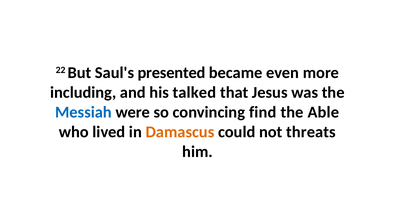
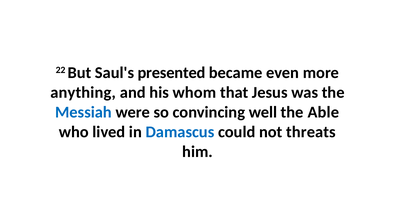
including: including -> anything (83, 92)
talked: talked -> whom (194, 92)
find: find -> well (263, 112)
Damascus colour: orange -> blue (180, 132)
